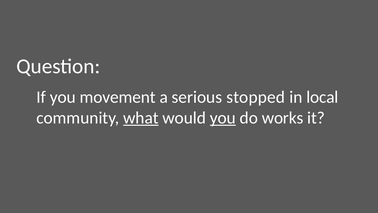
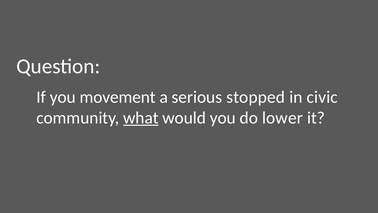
local: local -> civic (322, 97)
you underline: present -> none (223, 118)
works: works -> lower (282, 118)
